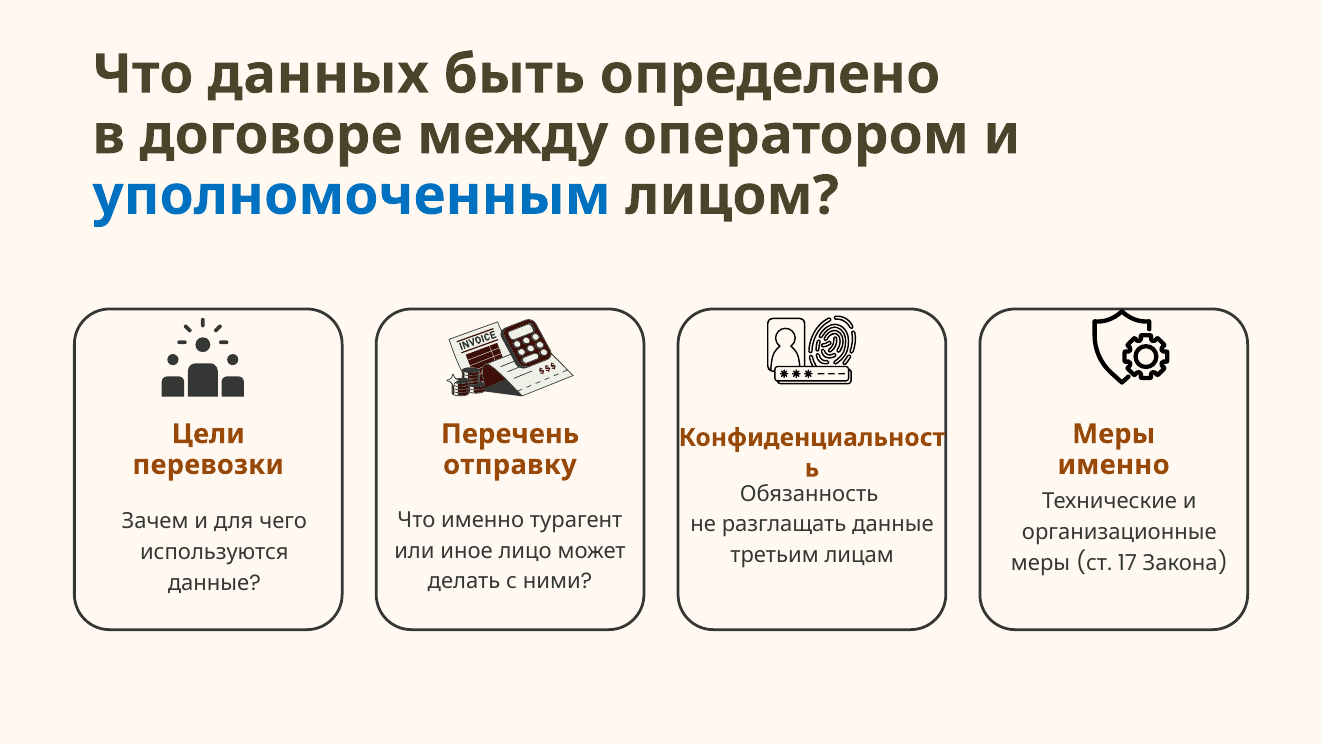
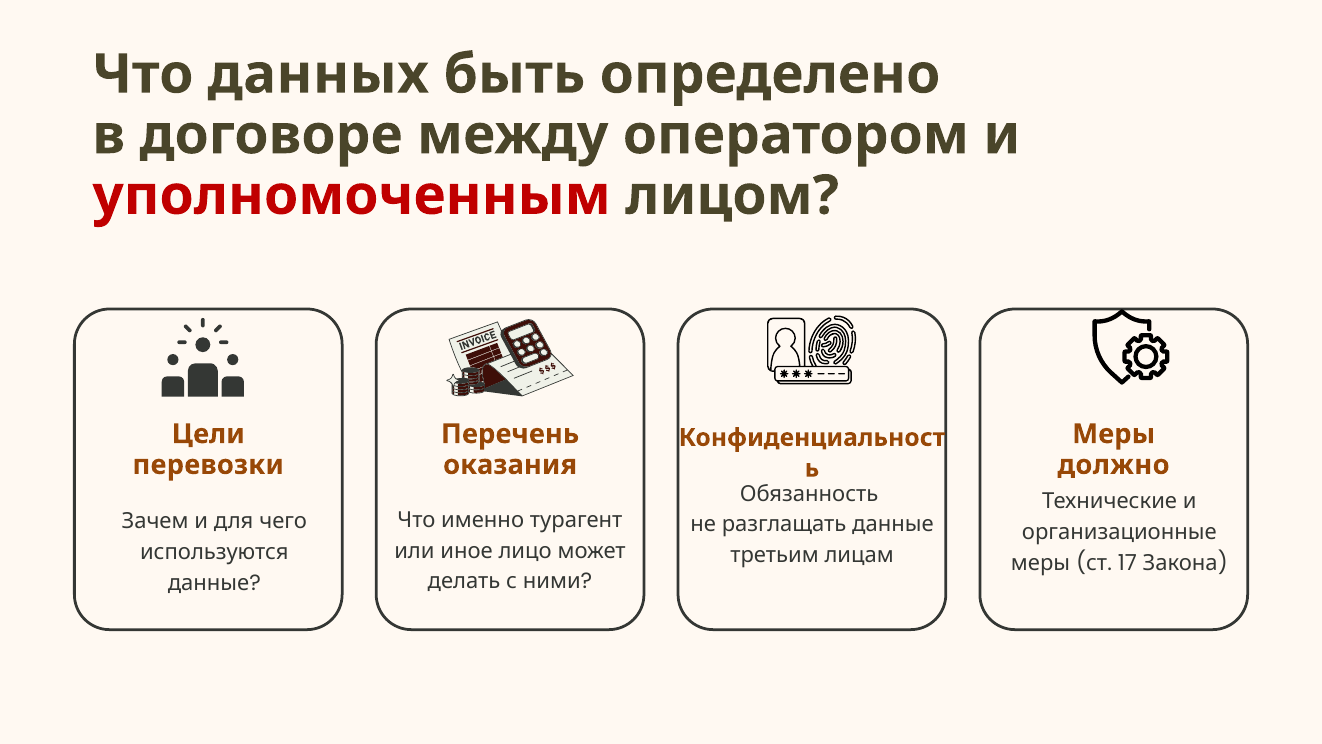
уполномоченным colour: blue -> red (352, 196)
отправку: отправку -> оказания (510, 465)
именно: именно -> должно (1114, 465)
